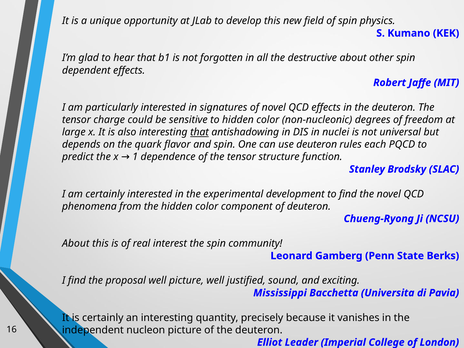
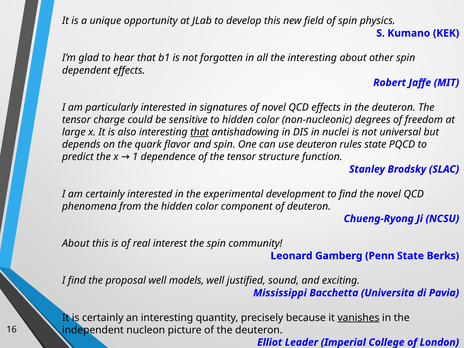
the destructive: destructive -> interesting (312, 58)
rules each: each -> state (375, 144)
well picture: picture -> models (186, 281)
vanishes underline: none -> present (358, 318)
